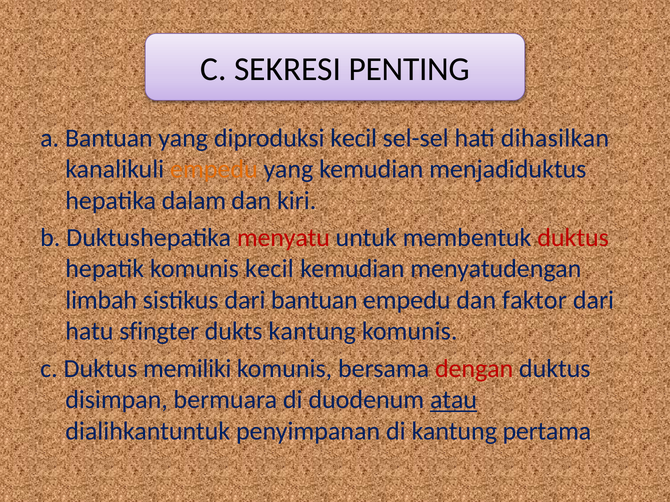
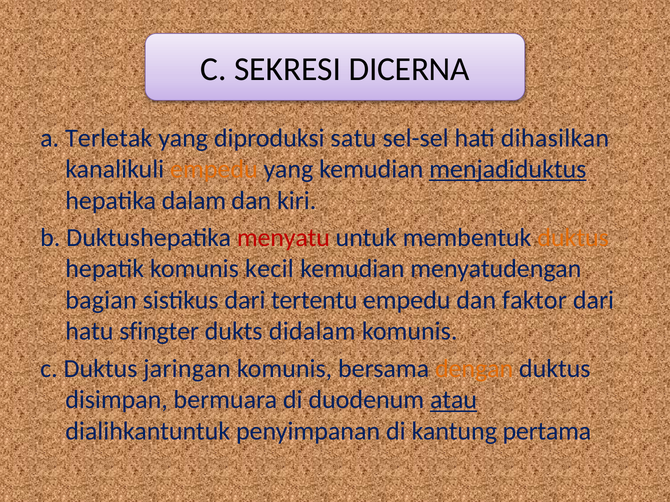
PENTING: PENTING -> DICERNA (409, 69)
a Bantuan: Bantuan -> Terletak (109, 138)
diproduksi kecil: kecil -> satu (353, 138)
menjadiduktus underline: none -> present (508, 169)
duktus colour: red -> orange (573, 238)
limbah: limbah -> bagian (101, 300)
dari bantuan: bantuan -> tertentu (314, 300)
dukts kantung: kantung -> didalam (312, 332)
memiliki: memiliki -> jaringan (187, 369)
dengan colour: red -> orange (474, 369)
